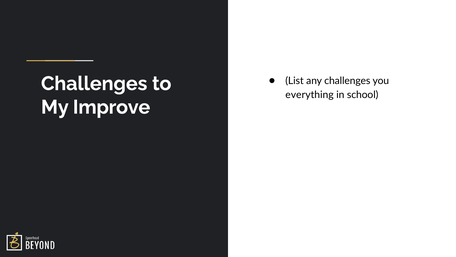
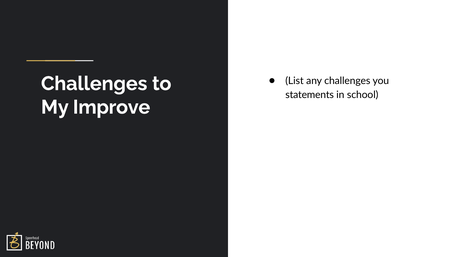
everything: everything -> statements (310, 95)
